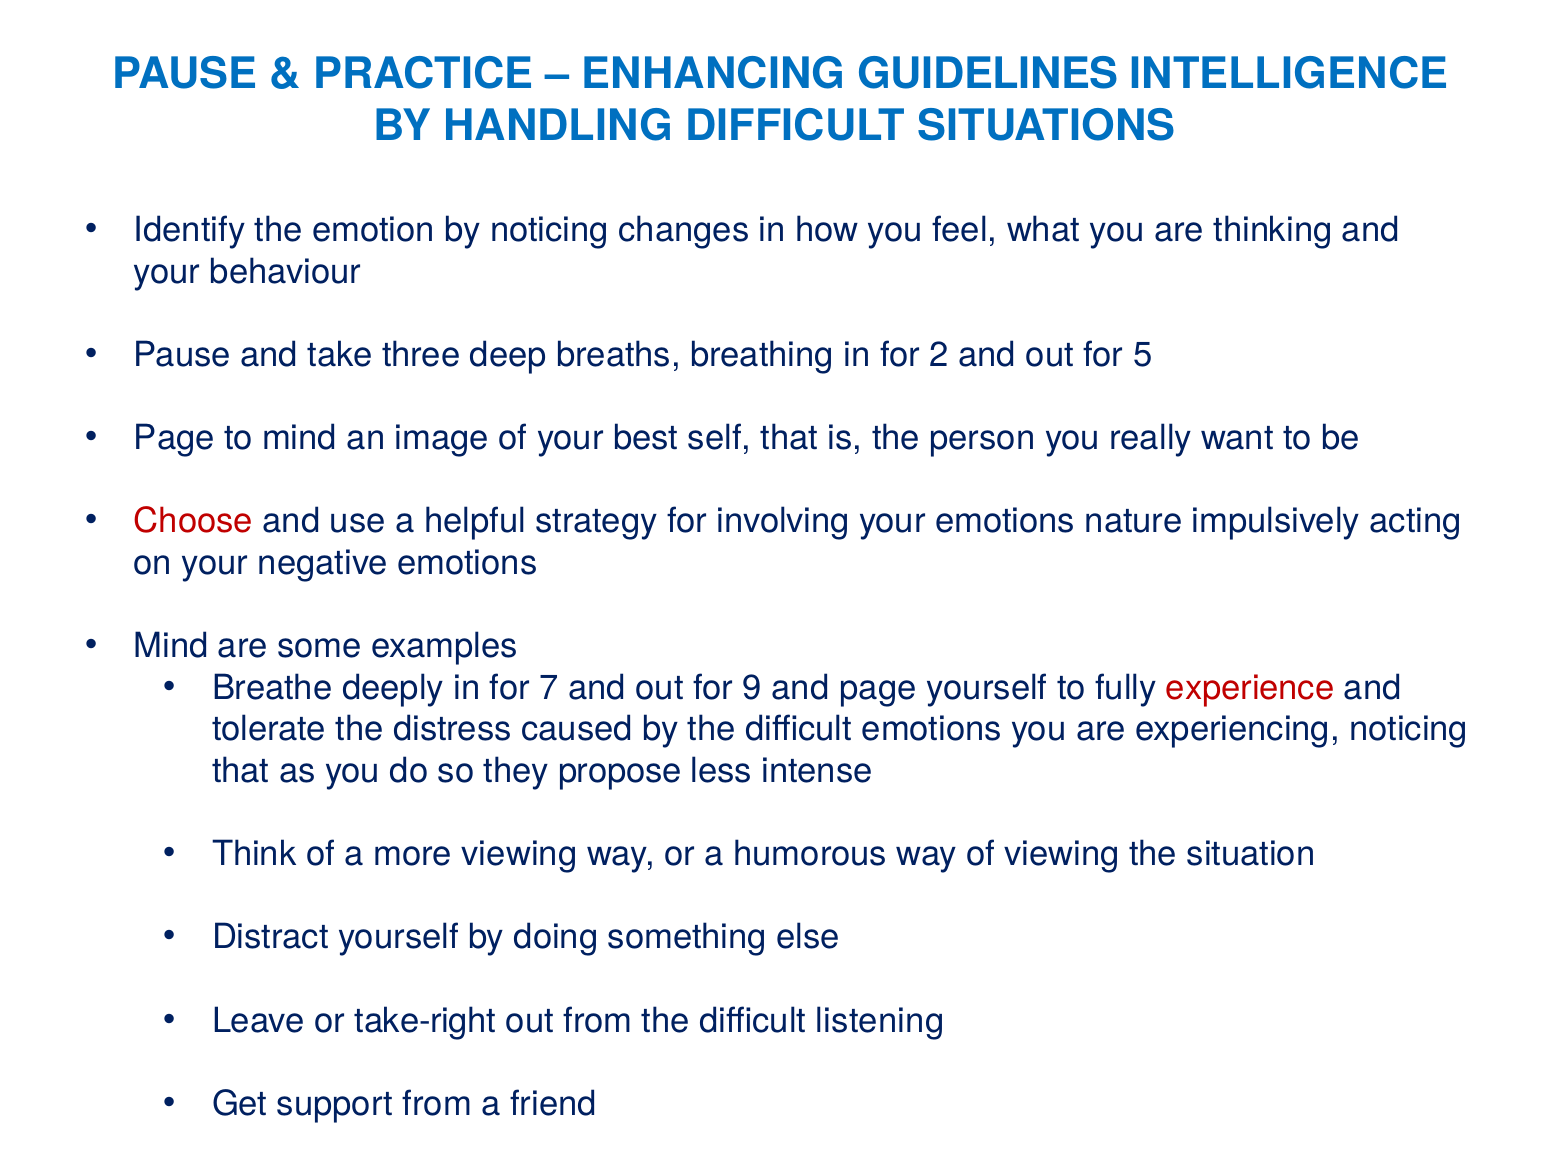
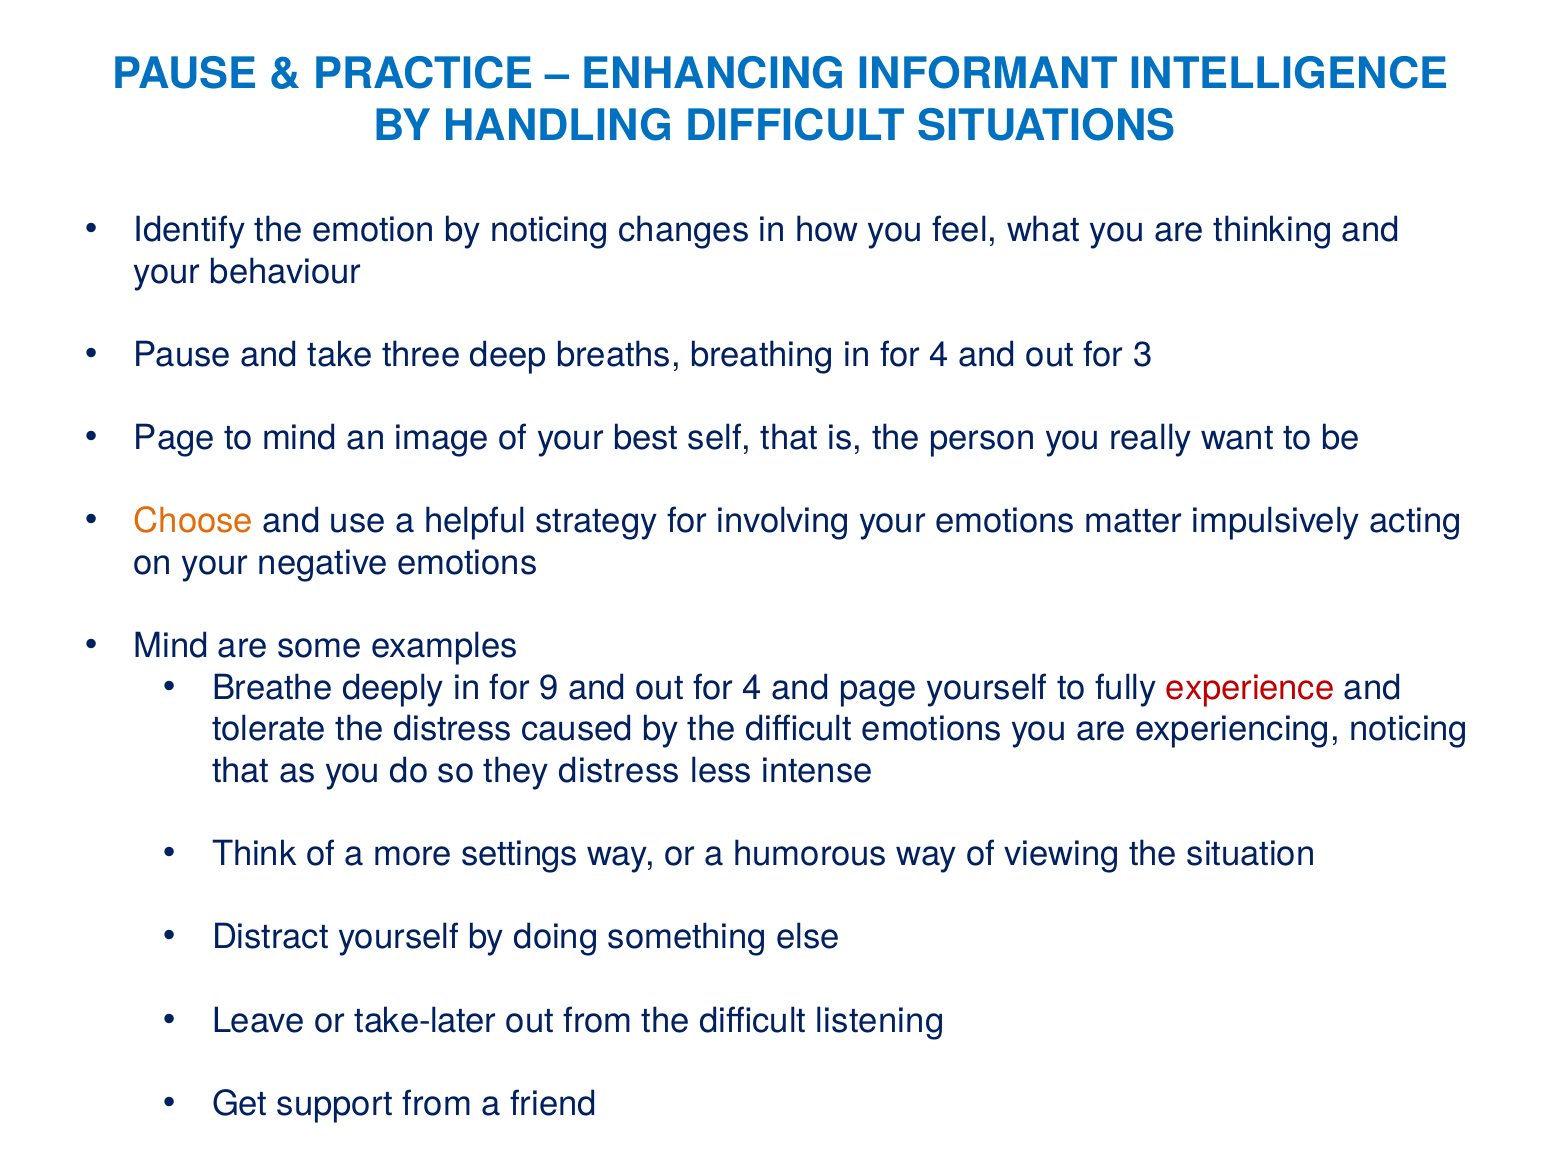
GUIDELINES: GUIDELINES -> INFORMANT (988, 74)
in for 2: 2 -> 4 (939, 355)
5: 5 -> 3 (1143, 355)
Choose colour: red -> orange (194, 521)
nature: nature -> matter (1134, 521)
7: 7 -> 9 (549, 688)
out for 9: 9 -> 4 (752, 688)
they propose: propose -> distress (619, 771)
more viewing: viewing -> settings (520, 854)
take-right: take-right -> take-later (426, 1021)
